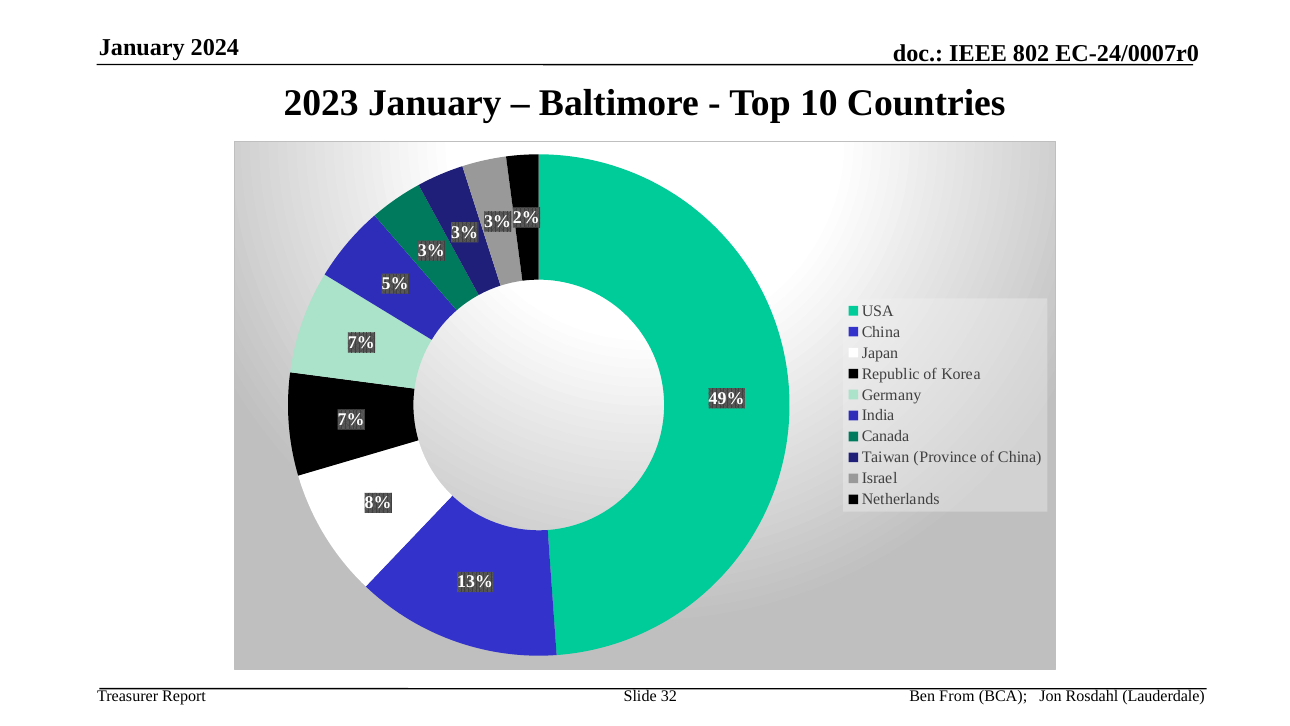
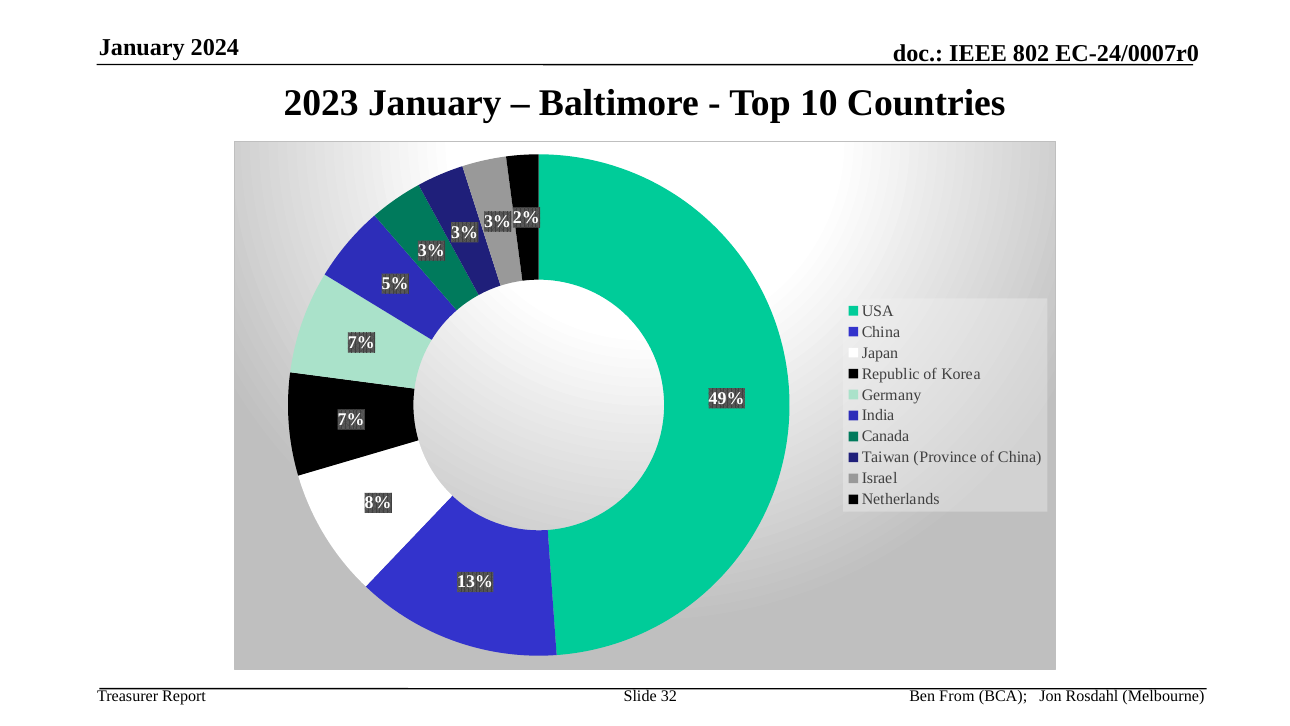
Lauderdale: Lauderdale -> Melbourne (1163, 696)
